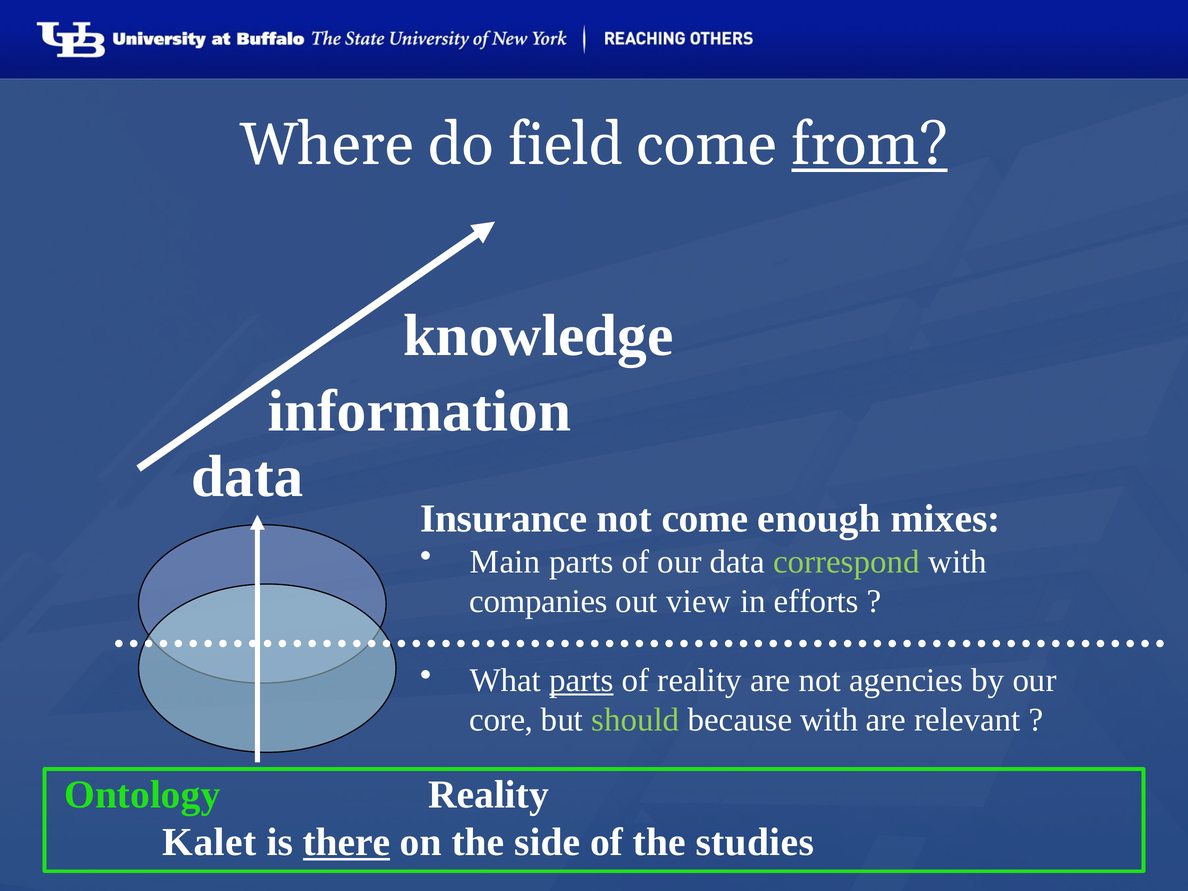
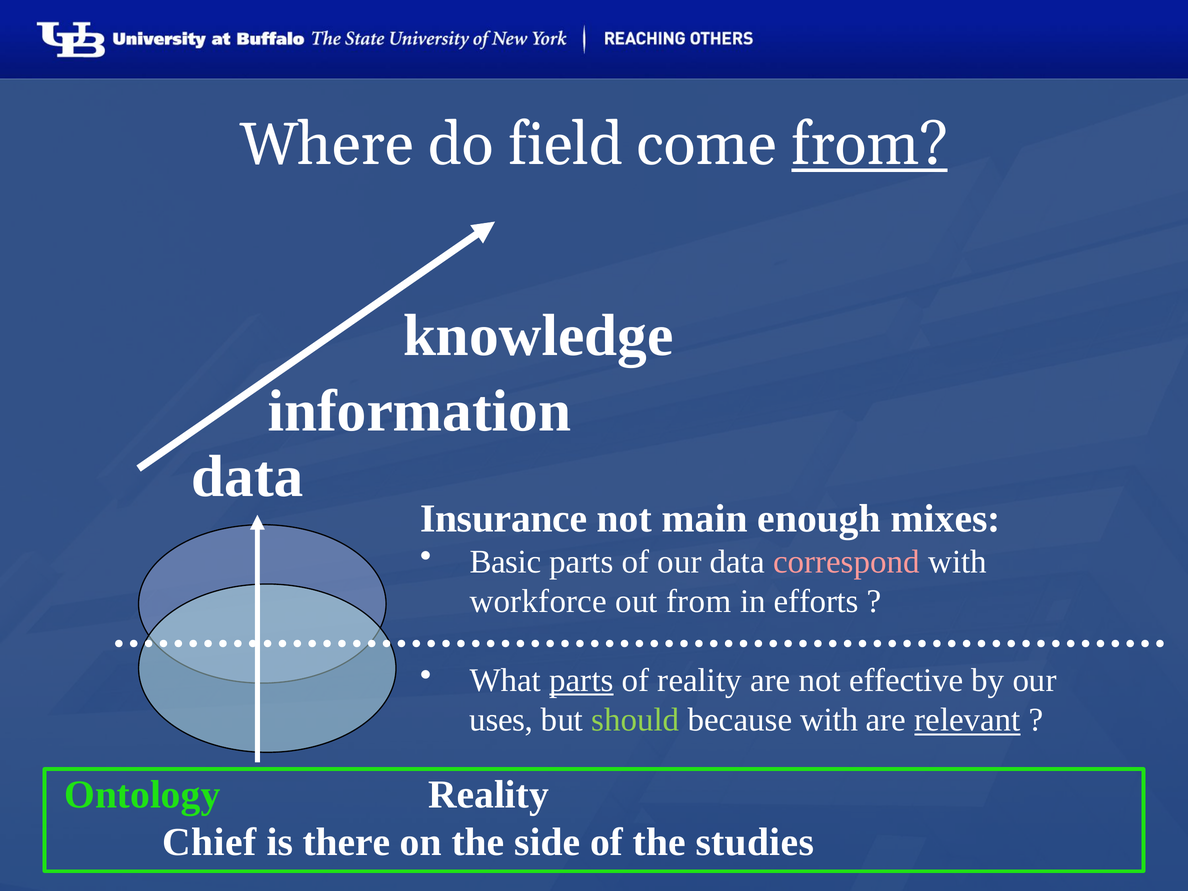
not come: come -> main (705, 519)
Main: Main -> Basic (505, 562)
correspond colour: light green -> pink (846, 562)
companies: companies -> workforce (538, 601)
out view: view -> from (699, 601)
agencies: agencies -> effective (906, 680)
core: core -> uses (501, 720)
relevant underline: none -> present (967, 720)
Kalet: Kalet -> Chief (209, 842)
there underline: present -> none (347, 842)
